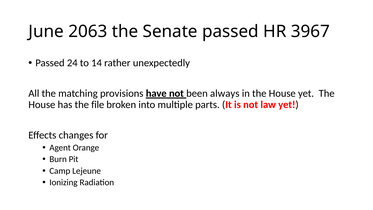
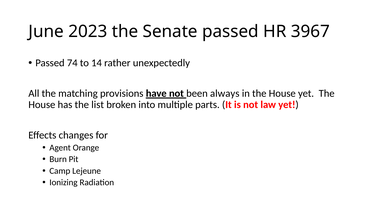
2063: 2063 -> 2023 (88, 31)
24: 24 -> 74 (72, 63)
file: file -> list (98, 105)
